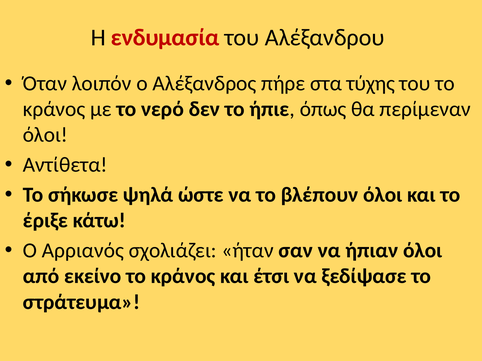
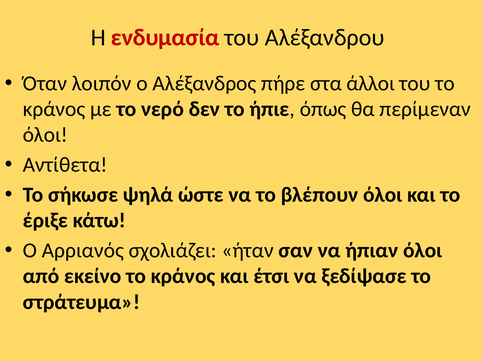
τύχης: τύχης -> άλλοι (371, 84)
